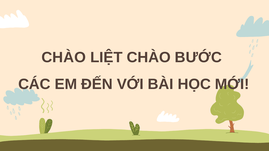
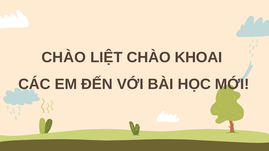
BƯỚC: BƯỚC -> KHOAI (198, 58)
